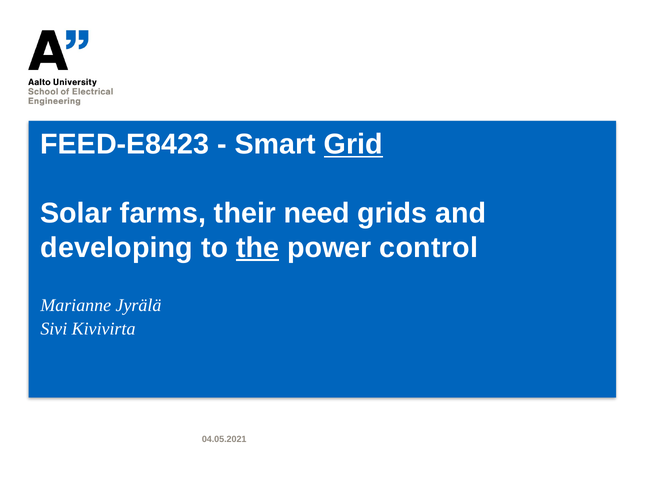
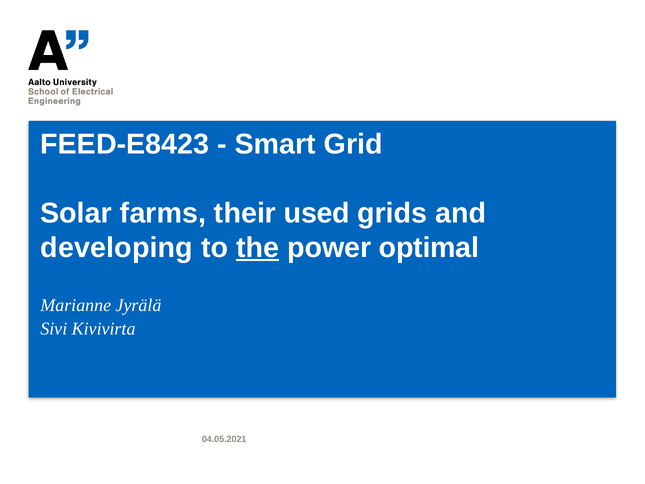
Grid underline: present -> none (353, 144)
need: need -> used (317, 213)
control: control -> optimal (429, 248)
